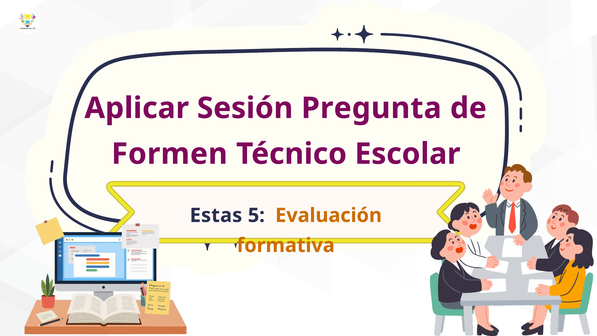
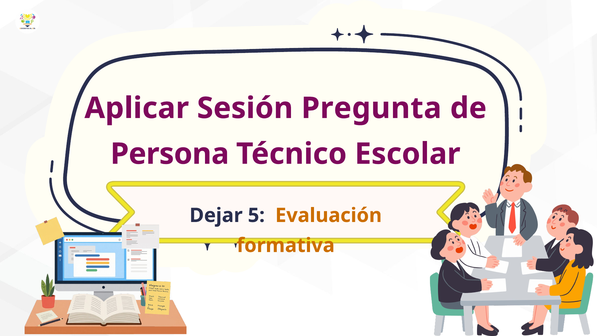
Formen: Formen -> Persona (170, 154)
Estas: Estas -> Dejar (216, 215)
